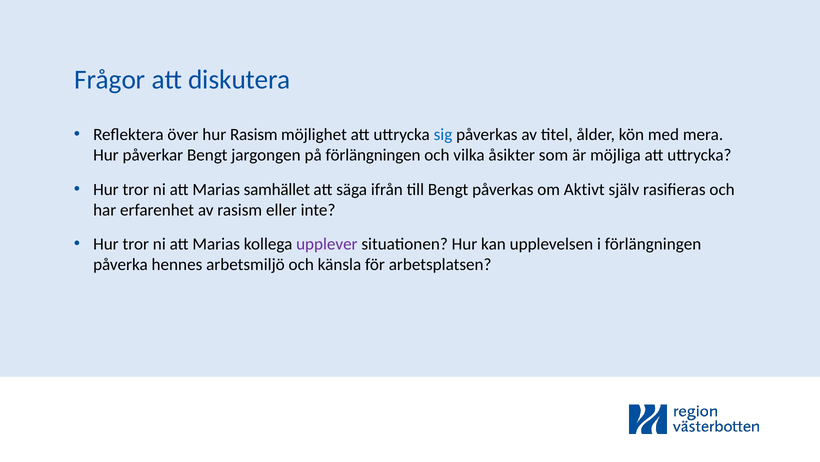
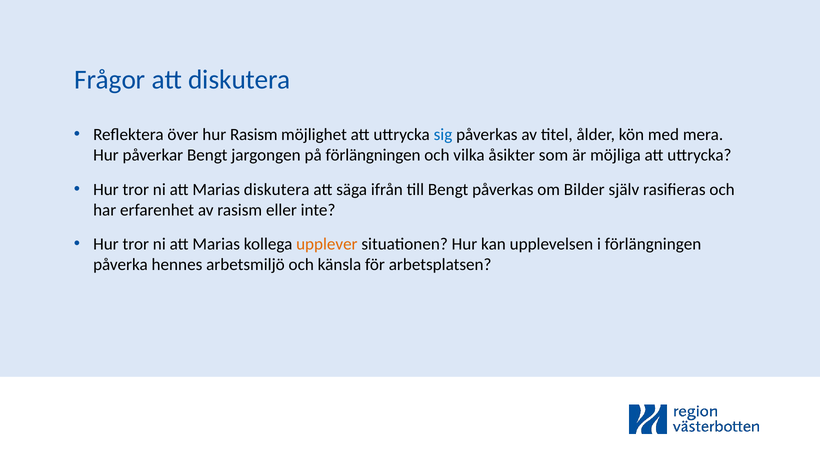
Marias samhället: samhället -> diskutera (277, 189)
Aktivt: Aktivt -> Bilder (584, 189)
upplever colour: purple -> orange (327, 244)
